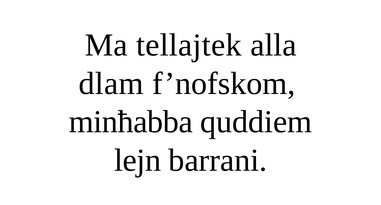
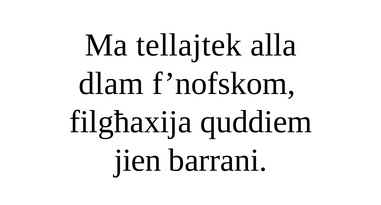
minħabba: minħabba -> filgħaxija (131, 122)
lejn: lejn -> jien (138, 160)
